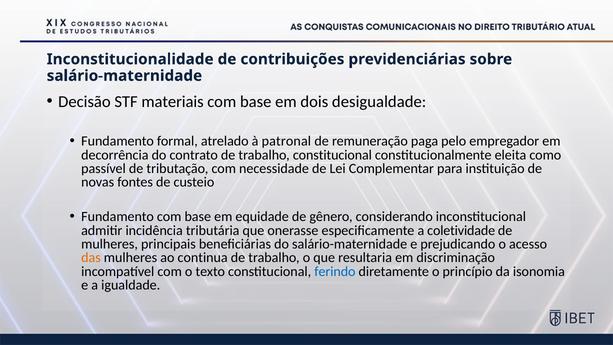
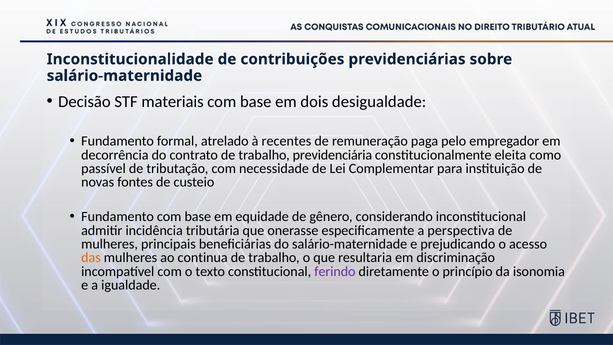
patronal: patronal -> recentes (286, 141)
trabalho constitucional: constitucional -> previdenciária (332, 155)
coletividade: coletividade -> perspectiva (461, 230)
ferindo colour: blue -> purple (335, 271)
